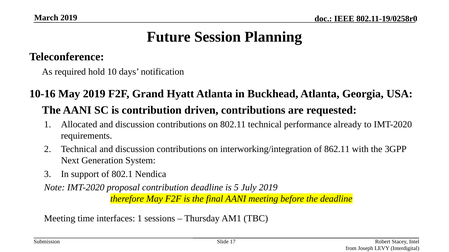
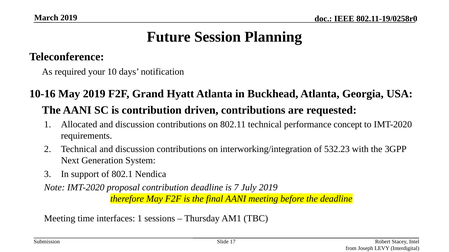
hold: hold -> your (97, 72)
already: already -> concept (348, 125)
862.11: 862.11 -> 532.23 (337, 150)
5: 5 -> 7 (236, 188)
